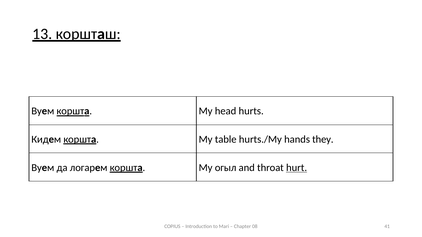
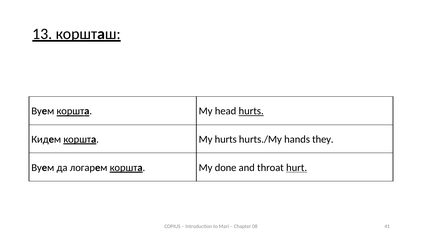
hurts underline: none -> present (251, 111)
My table: table -> hurts (226, 140)
огыл: огыл -> done (226, 168)
